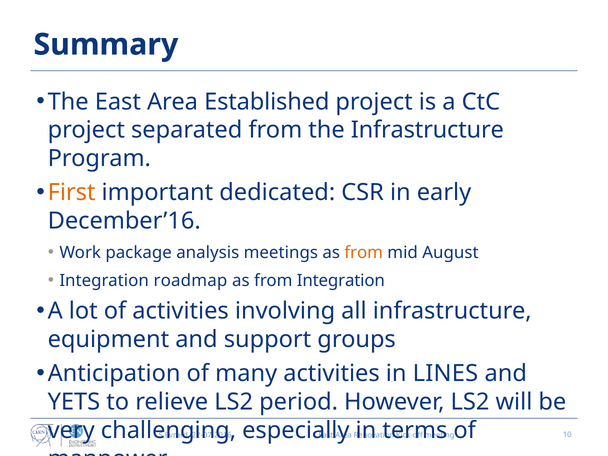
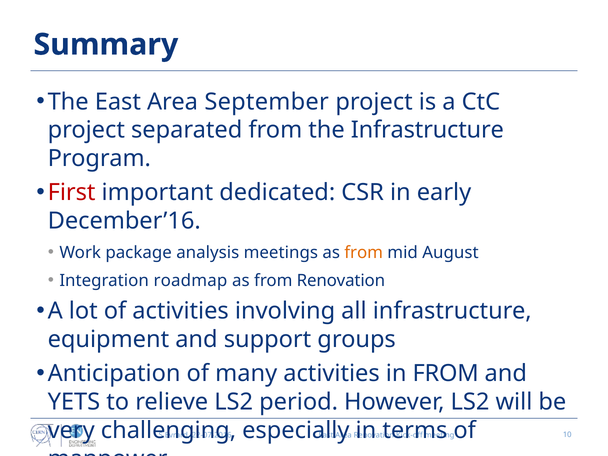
Established: Established -> September (267, 102)
First colour: orange -> red (72, 193)
from Integration: Integration -> Renovation (341, 281)
in LINES: LINES -> FROM (446, 374)
